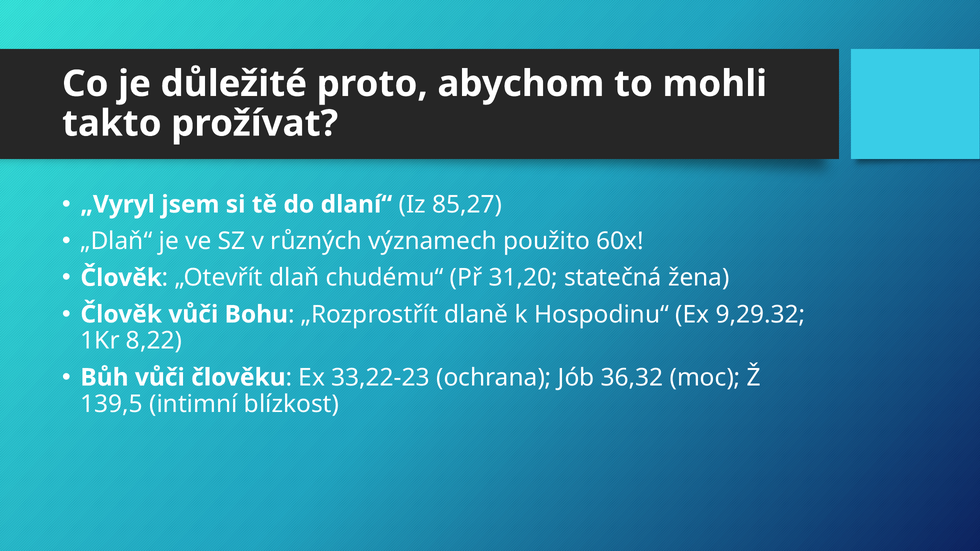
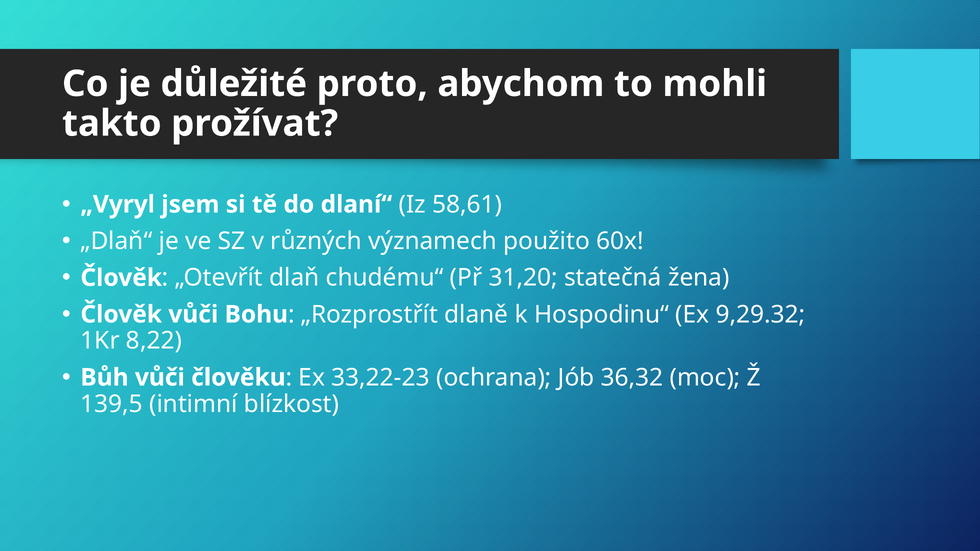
85,27: 85,27 -> 58,61 (467, 205)
